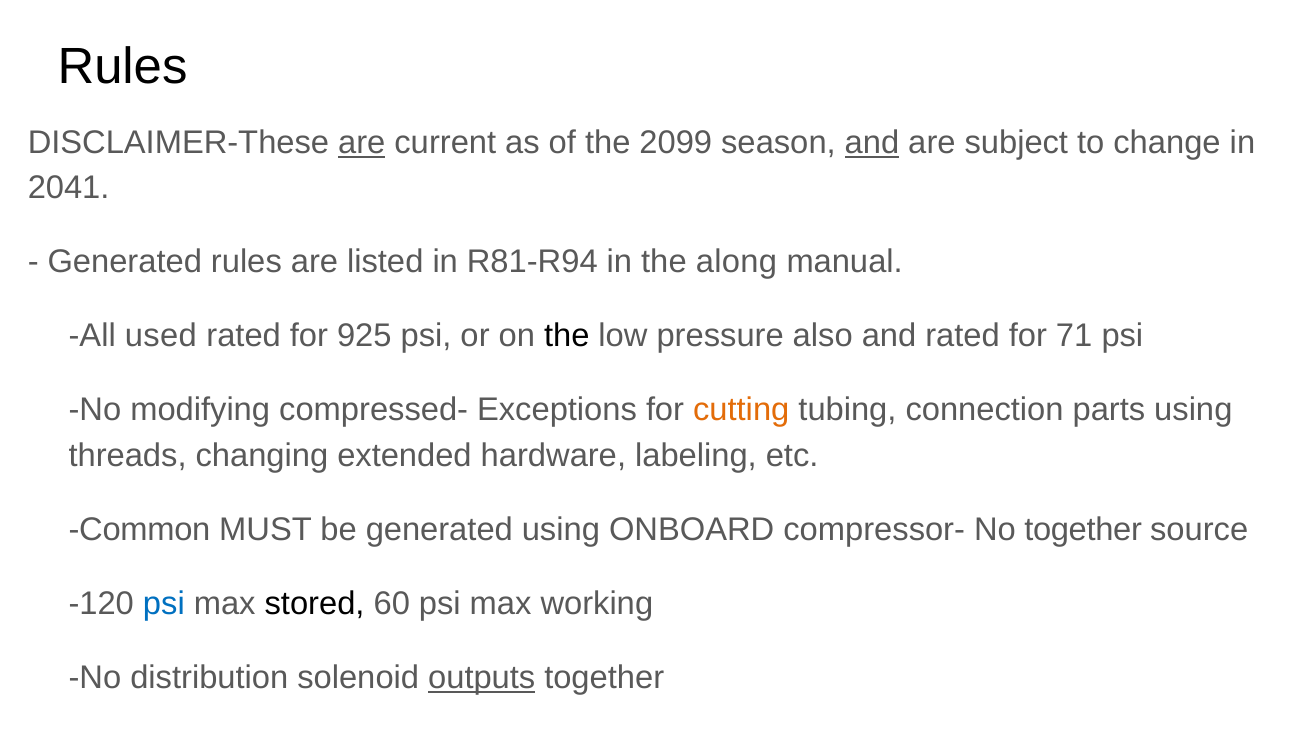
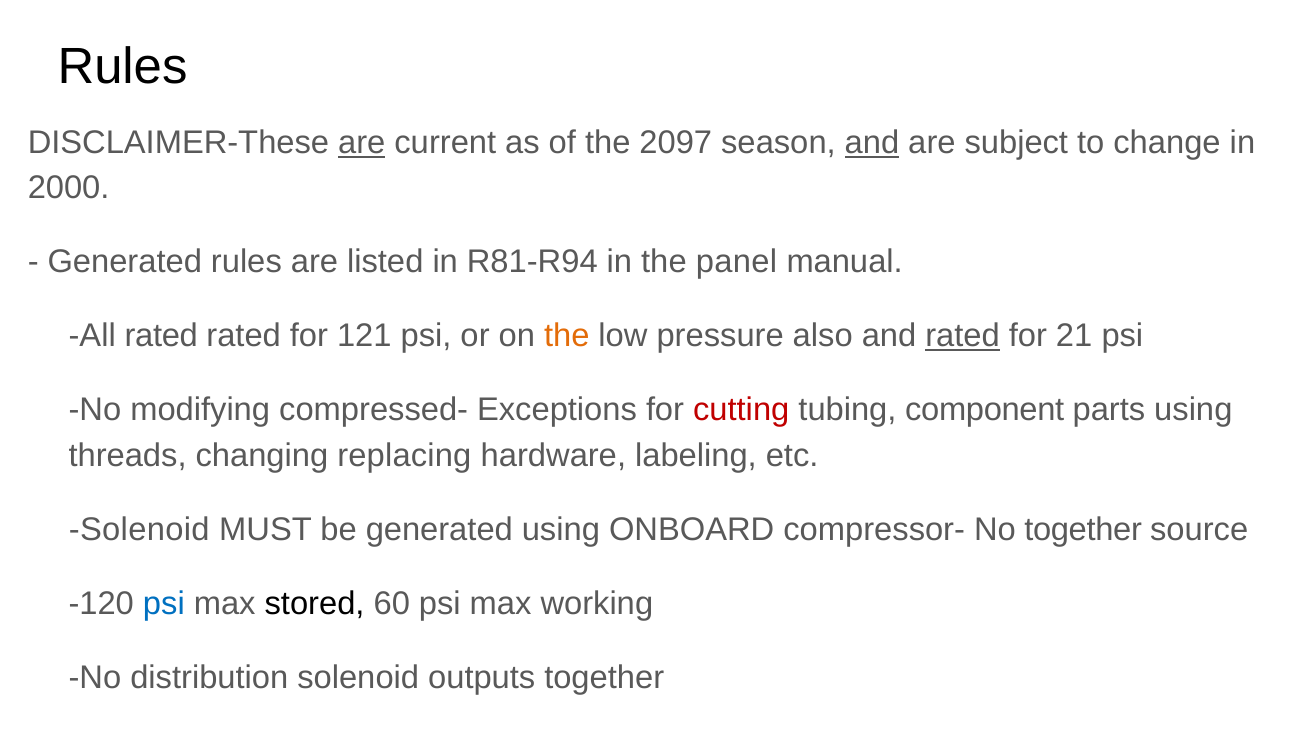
2099: 2099 -> 2097 (676, 142)
2041: 2041 -> 2000 (69, 188)
along: along -> panel (736, 262)
All used: used -> rated (161, 336)
925: 925 -> 121 (364, 336)
the colour: black -> orange (567, 336)
rated underline: none -> present (963, 336)
71: 71 -> 21 (1074, 336)
cutting colour: orange -> red (741, 410)
connection: connection -> component (985, 410)
extended: extended -> replacing (404, 455)
Common: Common -> Solenoid (139, 529)
outputs underline: present -> none (482, 678)
